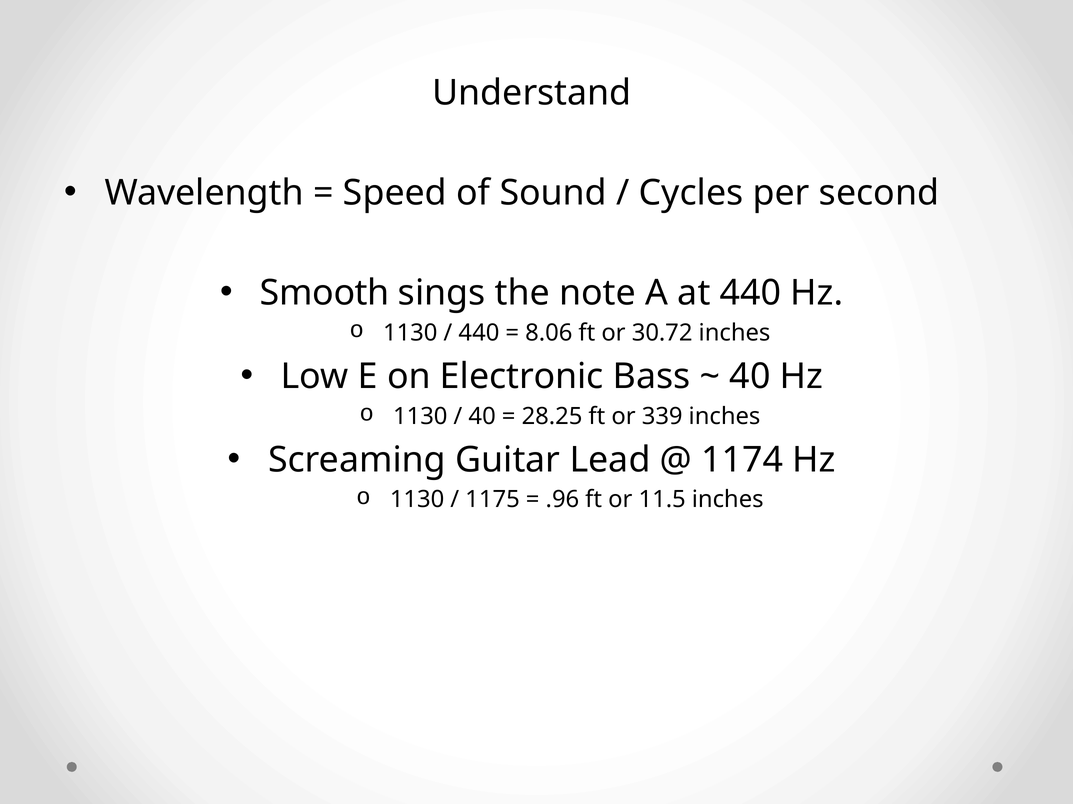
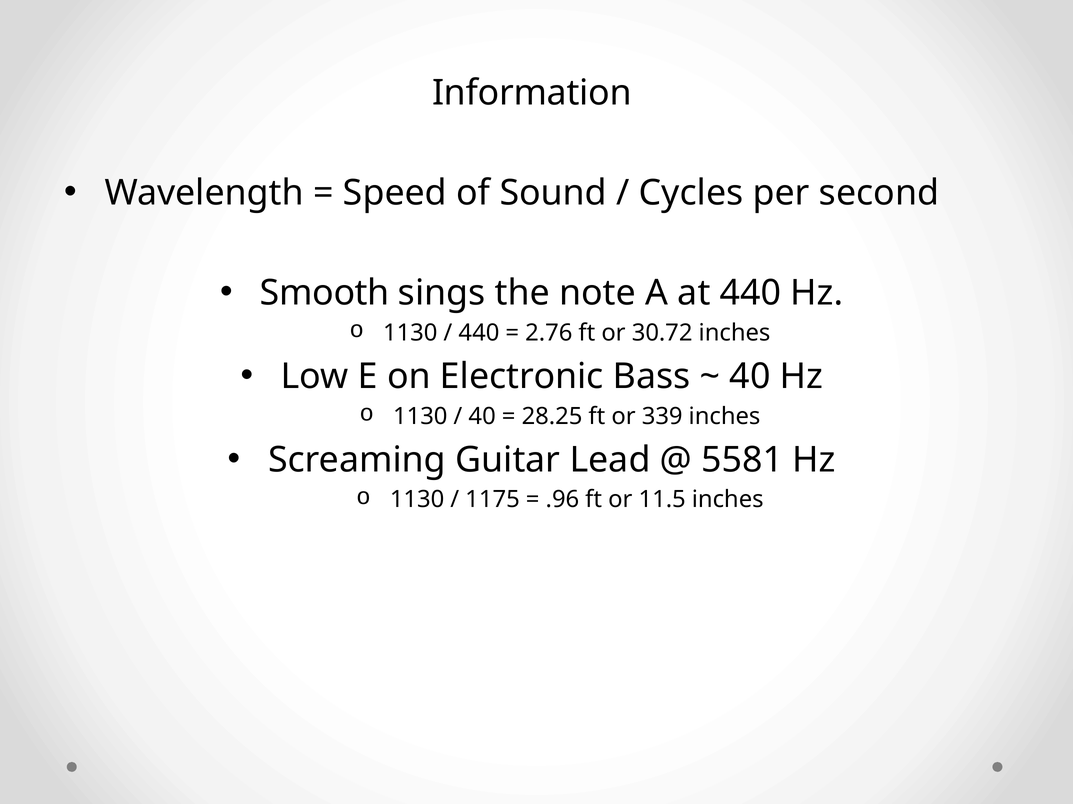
Understand: Understand -> Information (532, 93)
8.06: 8.06 -> 2.76 (549, 333)
1174: 1174 -> 5581 (742, 460)
